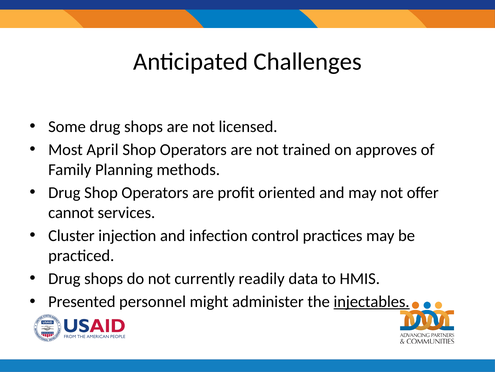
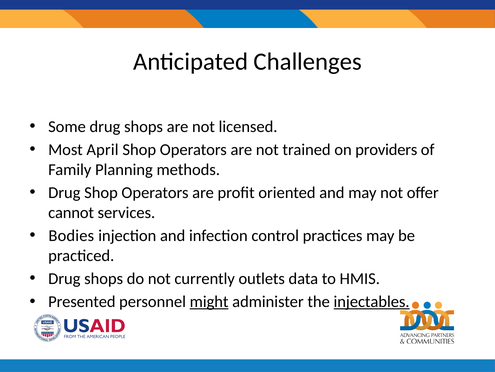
approves: approves -> providers (386, 149)
Cluster: Cluster -> Bodies (71, 235)
readily: readily -> outlets (262, 278)
might underline: none -> present (209, 301)
